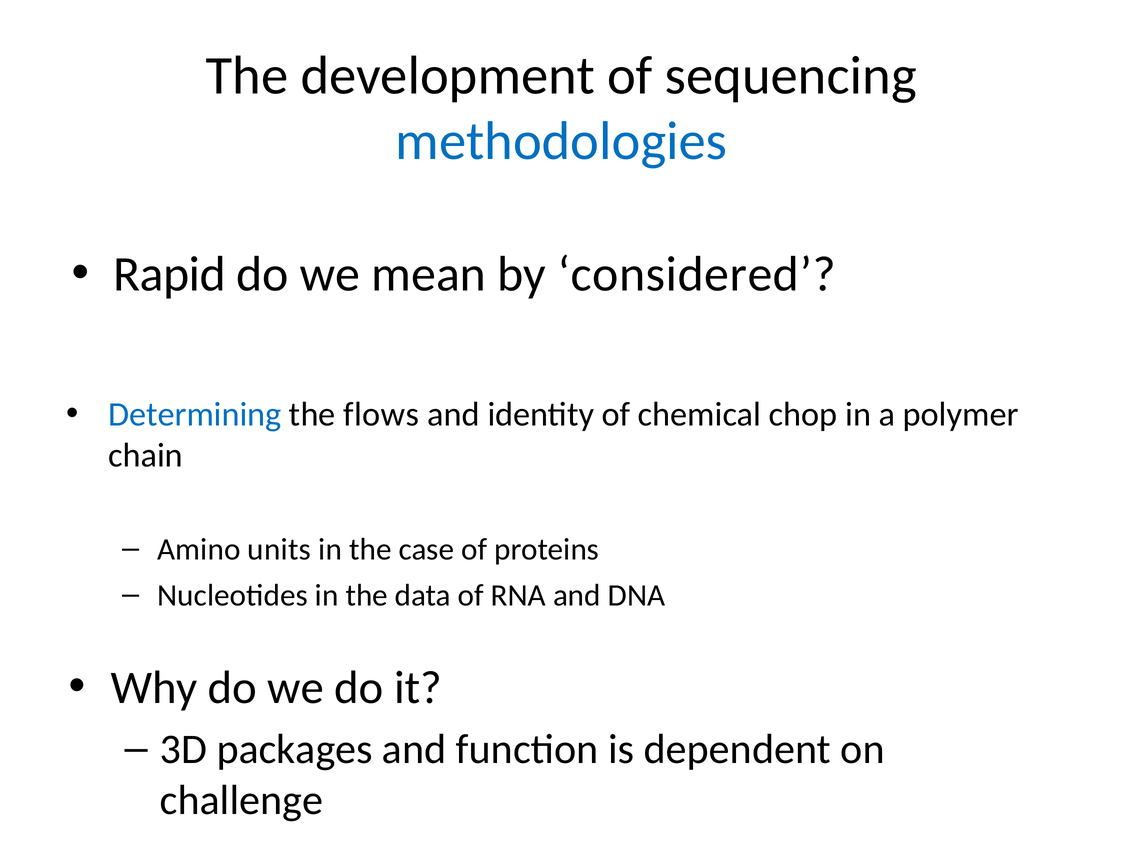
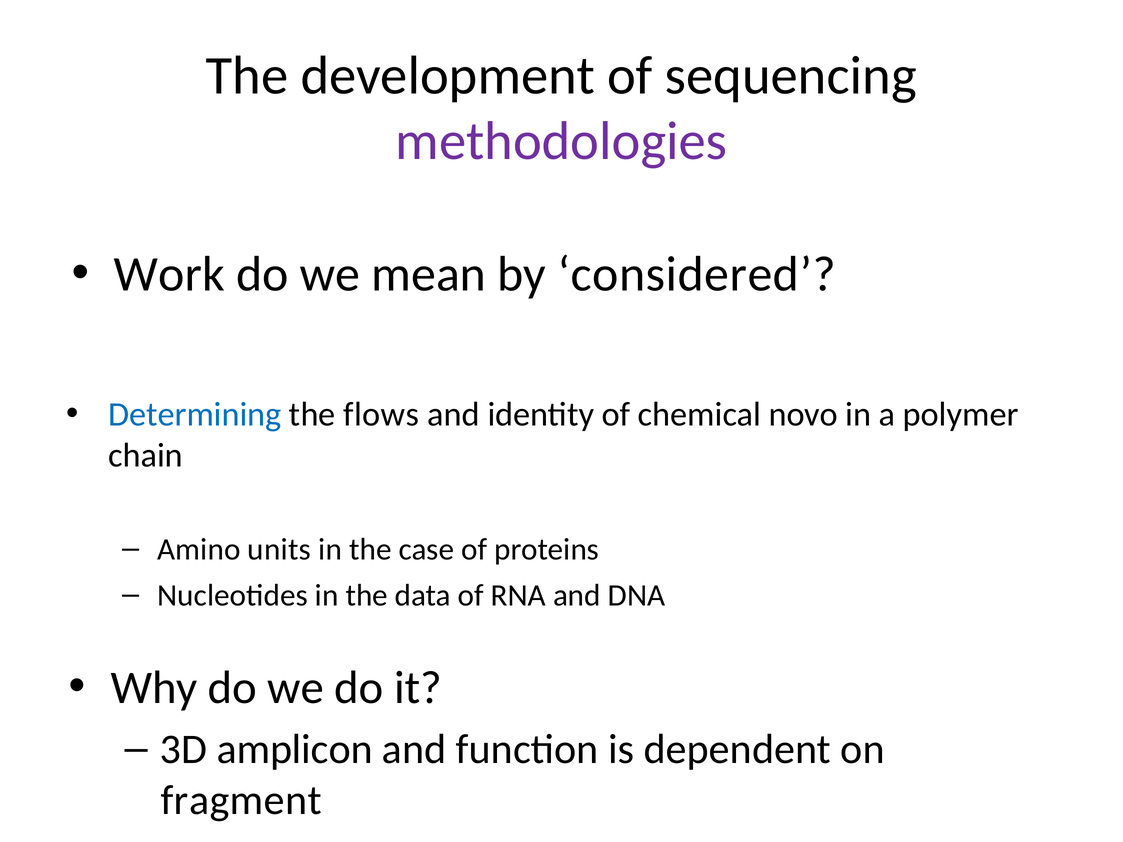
methodologies colour: blue -> purple (561, 141)
Rapid: Rapid -> Work (169, 274)
chop: chop -> novo (803, 414)
packages: packages -> amplicon (295, 750)
challenge: challenge -> fragment (241, 800)
